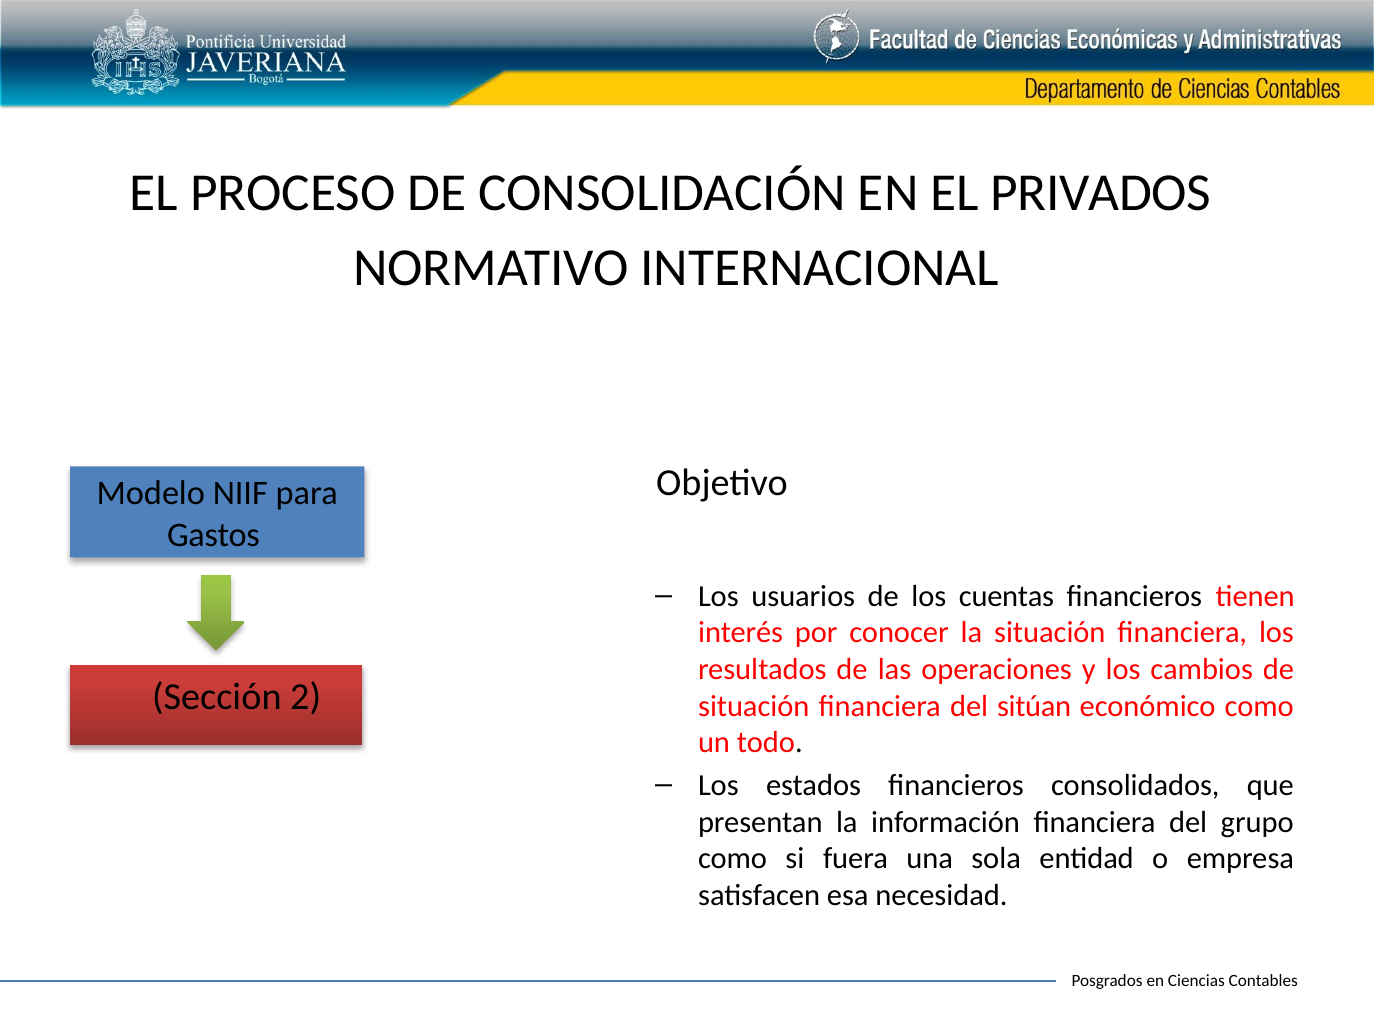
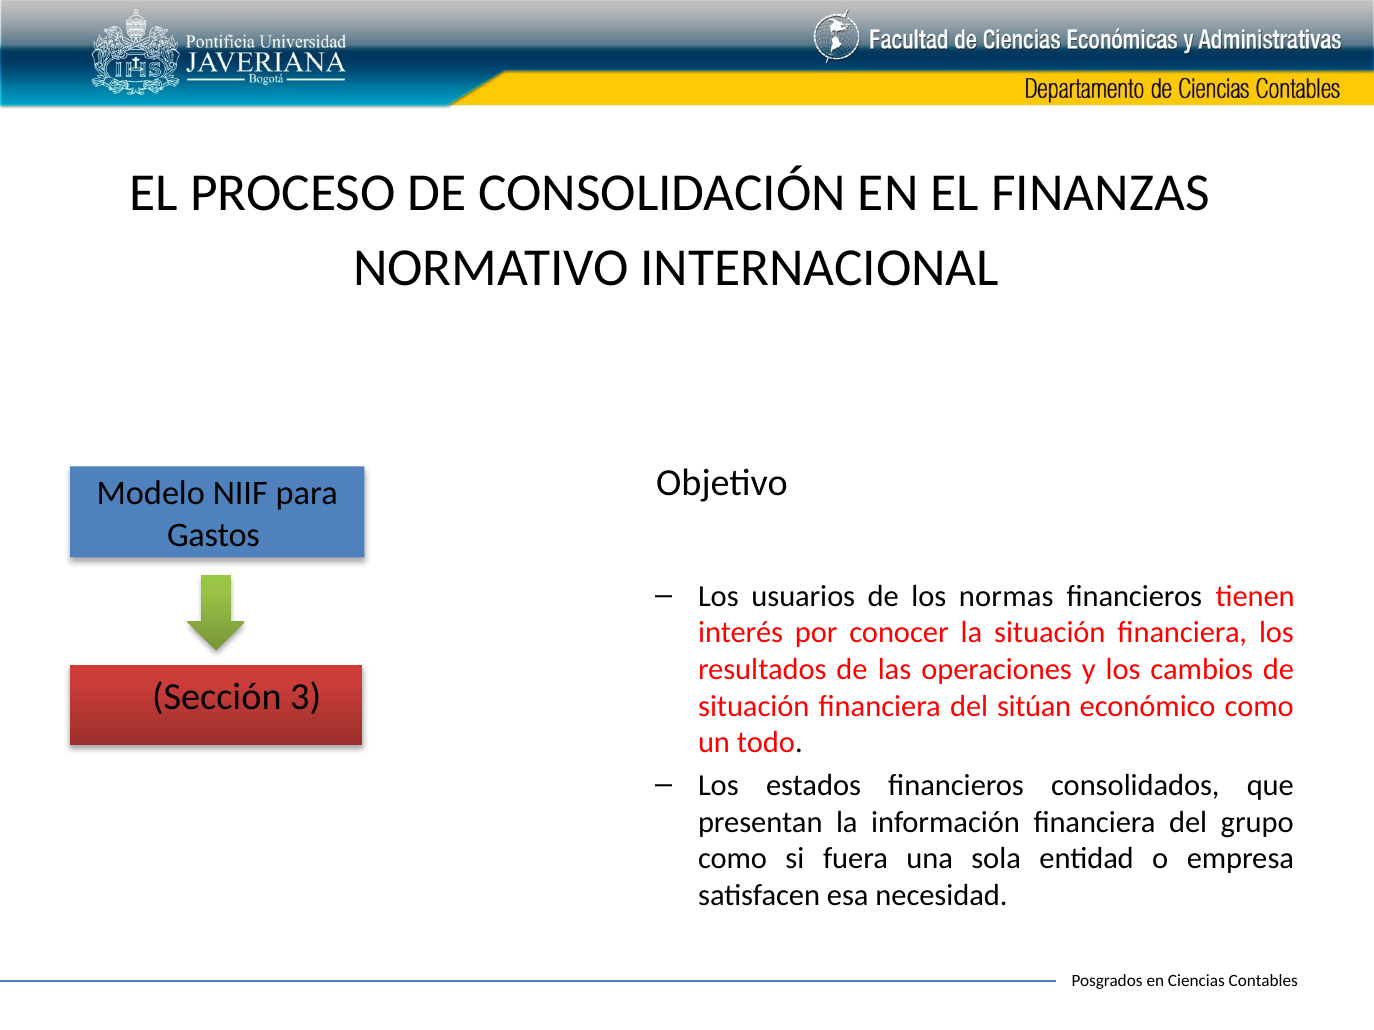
PRIVADOS: PRIVADOS -> FINANZAS (1101, 193)
cuentas: cuentas -> normas (1006, 597)
2: 2 -> 3 (306, 698)
